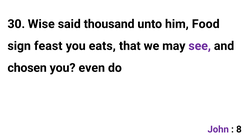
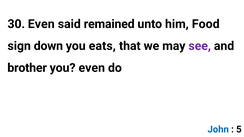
30 Wise: Wise -> Even (41, 24)
thousand: thousand -> remained (109, 24)
feast: feast -> down (48, 46)
chosen: chosen -> brother (27, 68)
John colour: purple -> blue (218, 130)
8: 8 -> 5 (239, 130)
